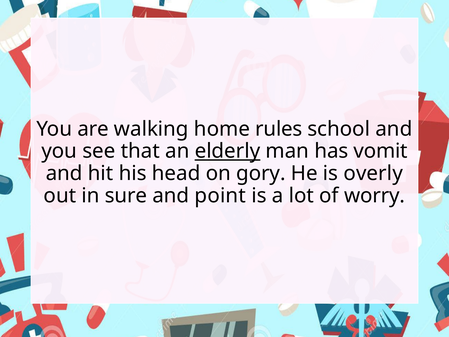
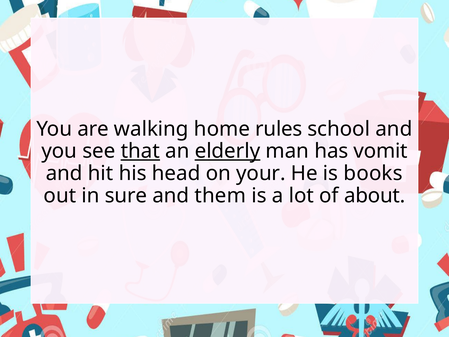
that underline: none -> present (140, 151)
gory: gory -> your (261, 173)
overly: overly -> books (373, 173)
point: point -> them (220, 195)
worry: worry -> about (375, 195)
